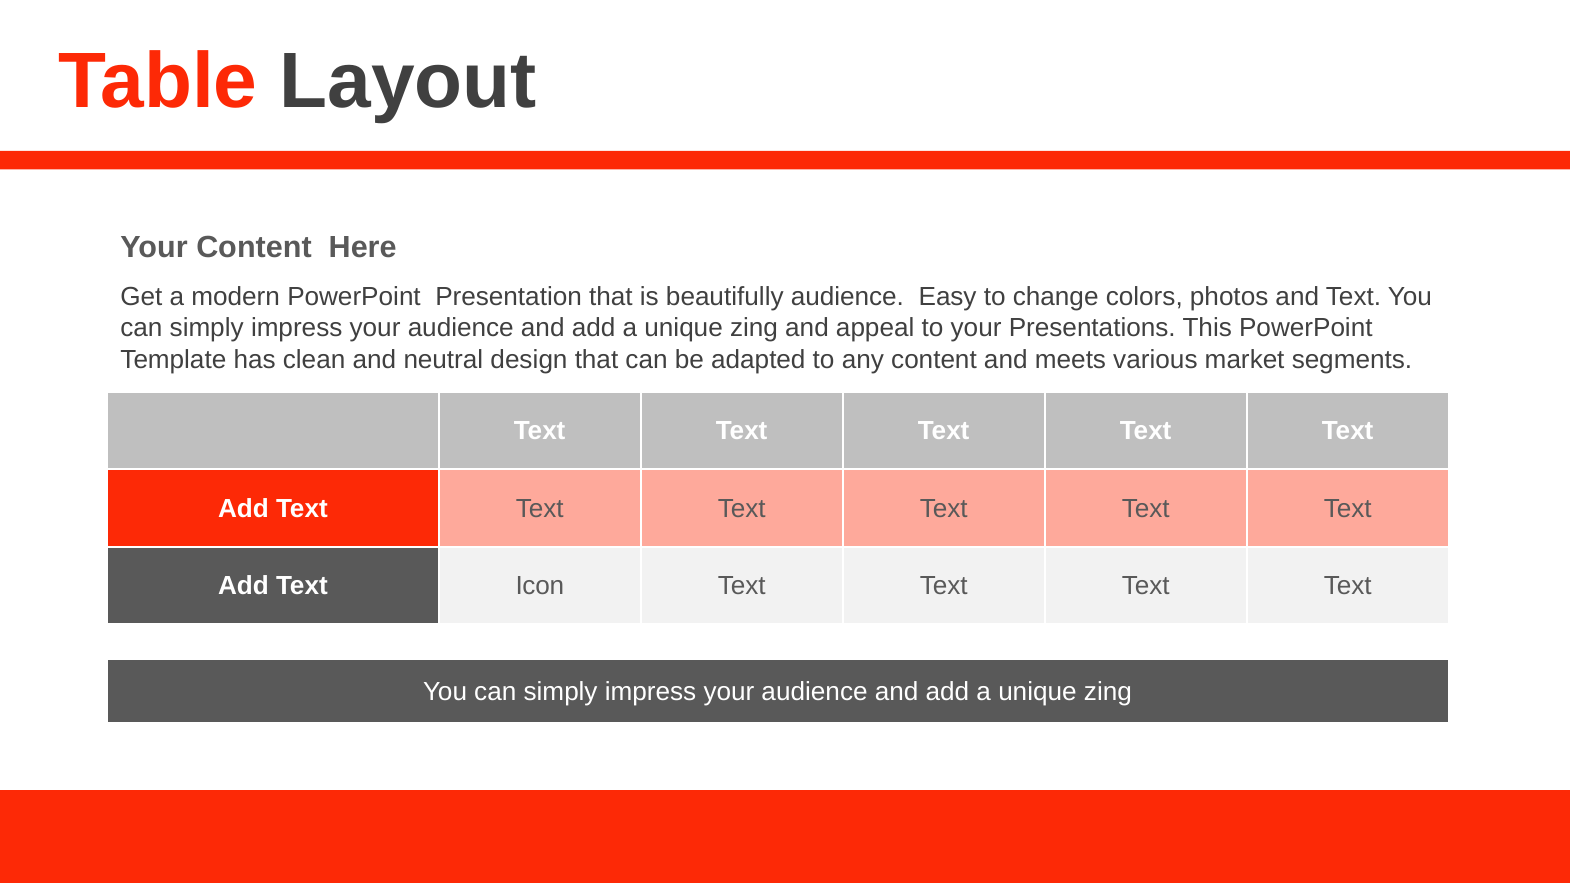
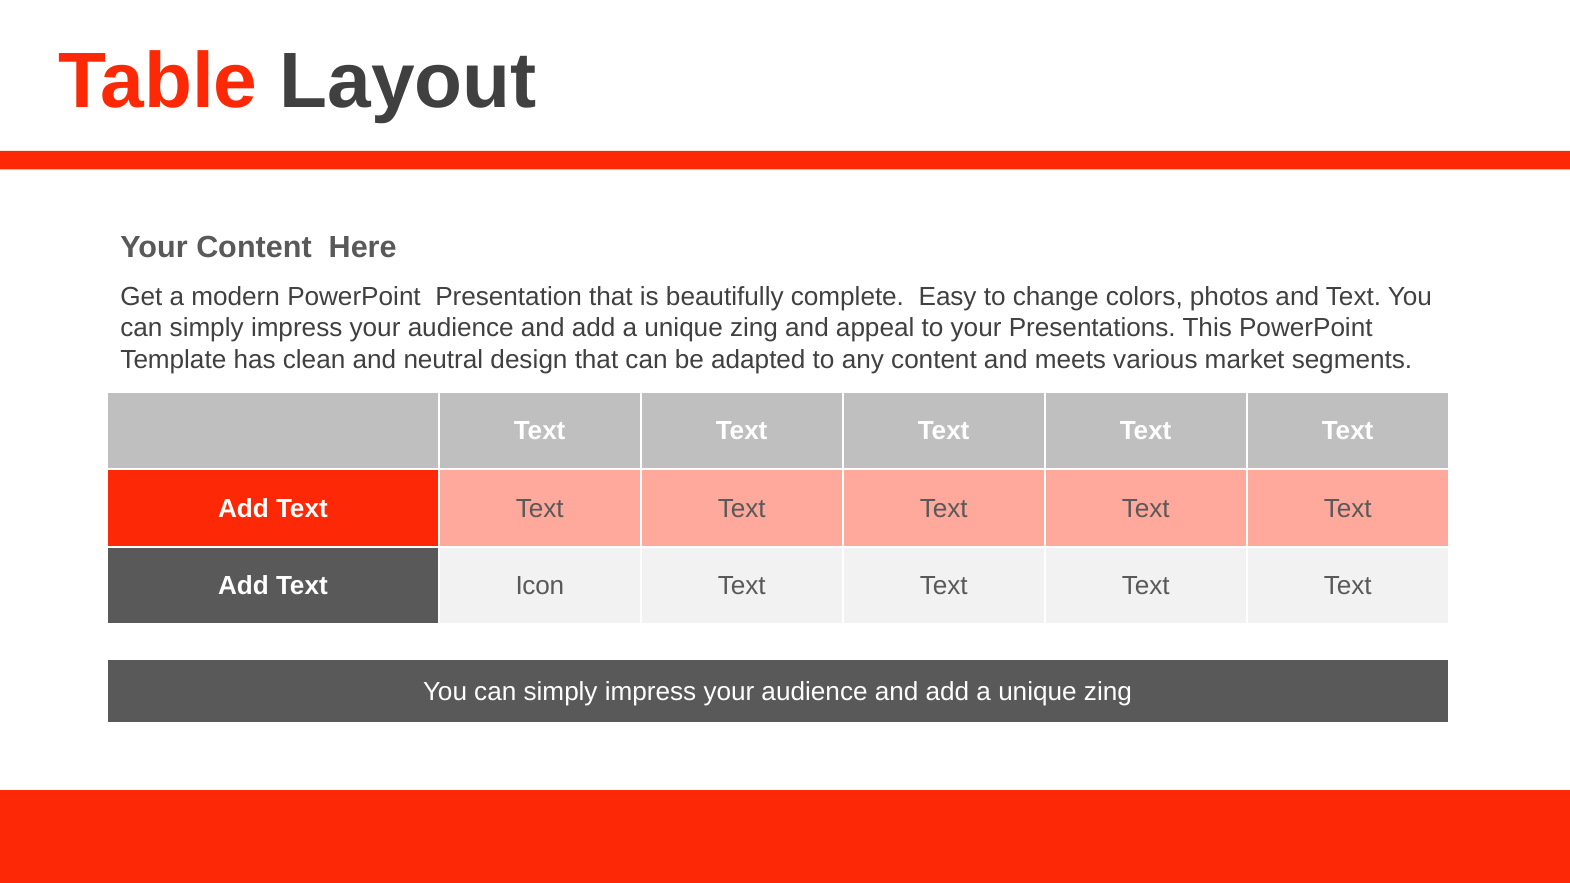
beautifully audience: audience -> complete (847, 297)
